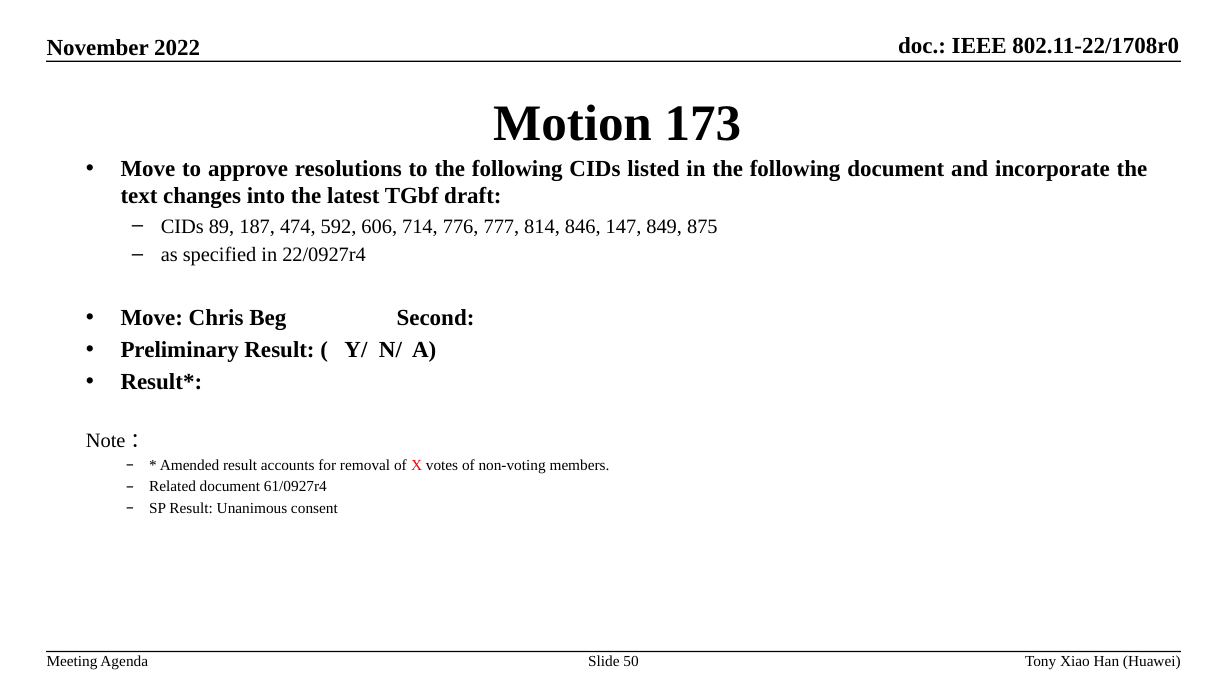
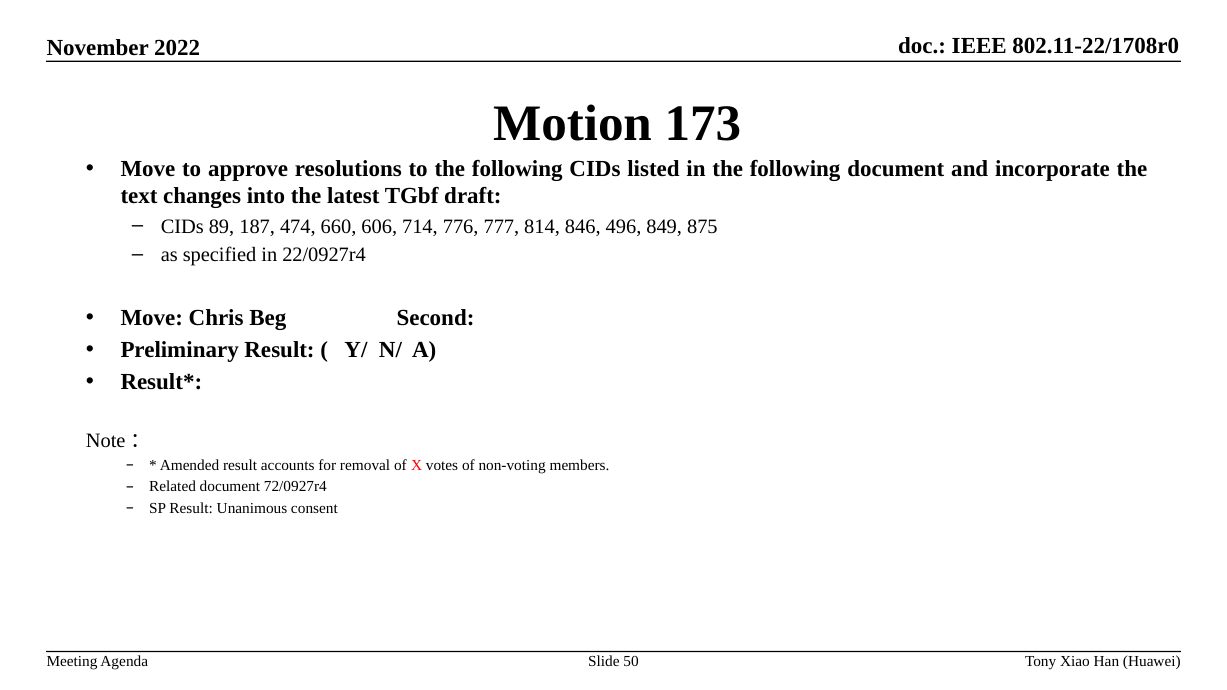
592: 592 -> 660 (339, 226)
147: 147 -> 496 (624, 226)
61/0927r4: 61/0927r4 -> 72/0927r4 (295, 487)
